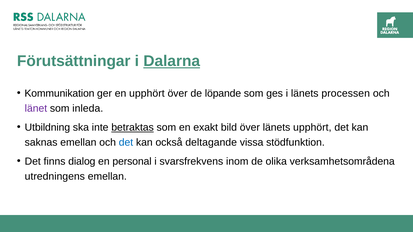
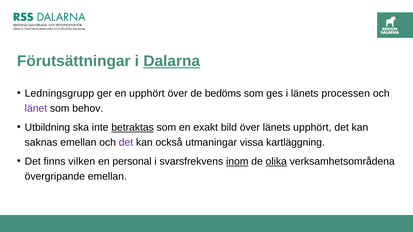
Kommunikation: Kommunikation -> Ledningsgrupp (59, 94)
löpande: löpande -> bedöms (223, 94)
inleda: inleda -> behov (88, 108)
det colour: blue -> purple (126, 142)
deltagande: deltagande -> utmaningar (211, 142)
stödfunktion: stödfunktion -> kartläggning (296, 142)
dialog: dialog -> vilken (82, 162)
inom underline: none -> present (237, 162)
olika underline: none -> present (276, 162)
utredningens: utredningens -> övergripande (55, 177)
